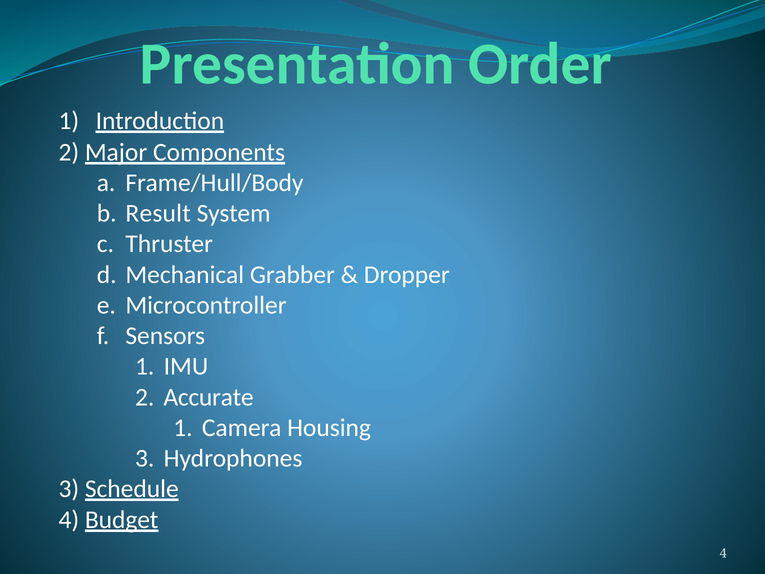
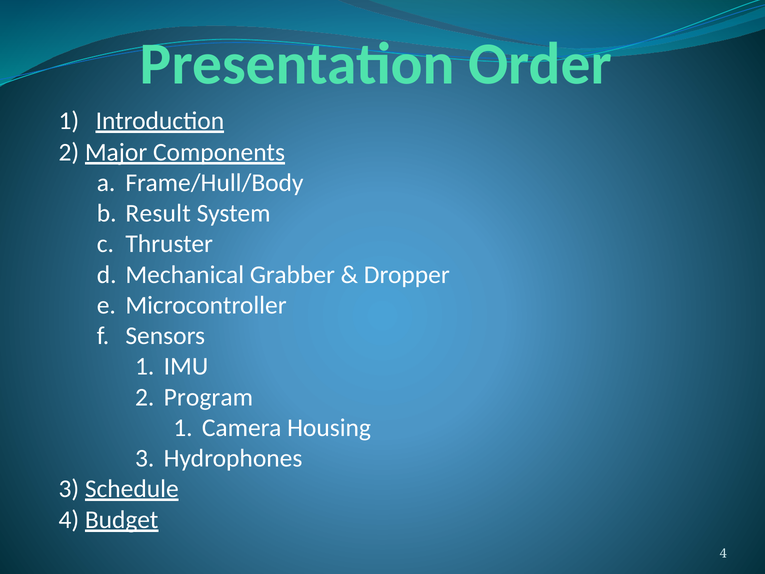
Accurate: Accurate -> Program (208, 397)
